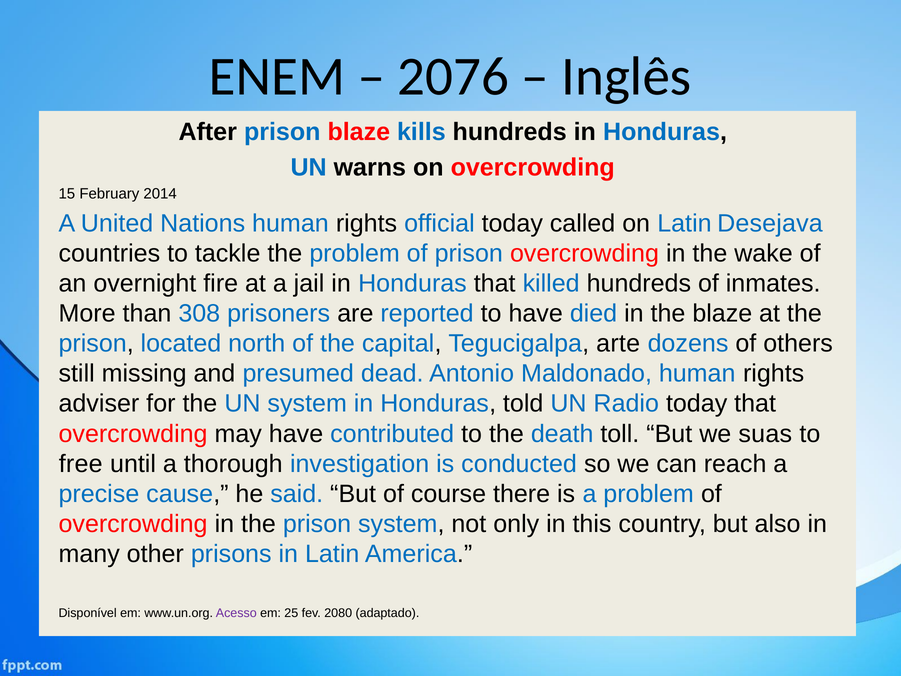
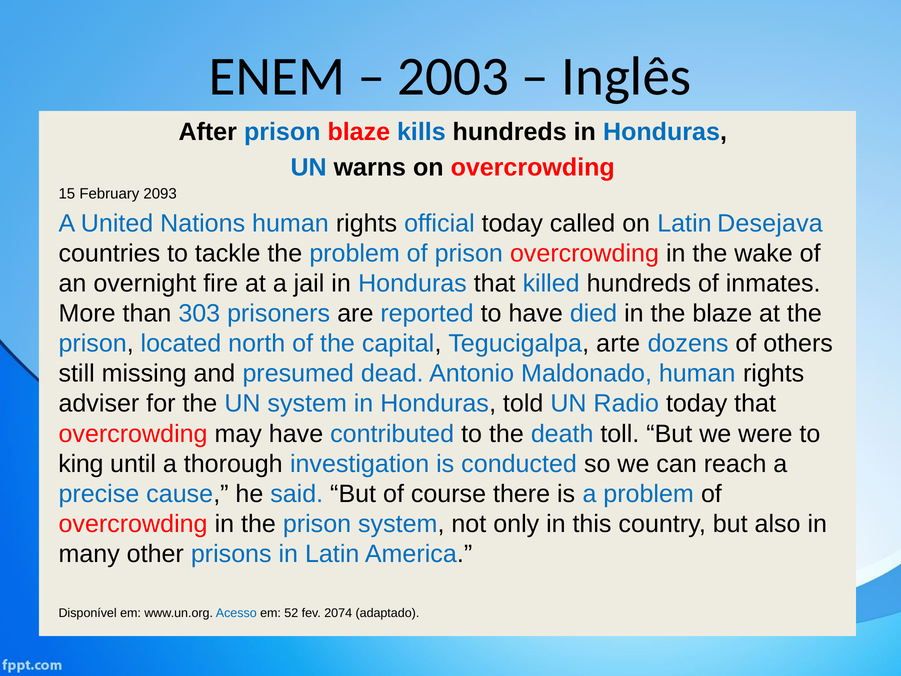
2076: 2076 -> 2003 (453, 76)
2014: 2014 -> 2093 (160, 194)
308: 308 -> 303 (199, 313)
suas: suas -> were (765, 434)
free: free -> king (81, 464)
Acesso colour: purple -> blue (236, 613)
25: 25 -> 52 (291, 613)
2080: 2080 -> 2074 (338, 613)
